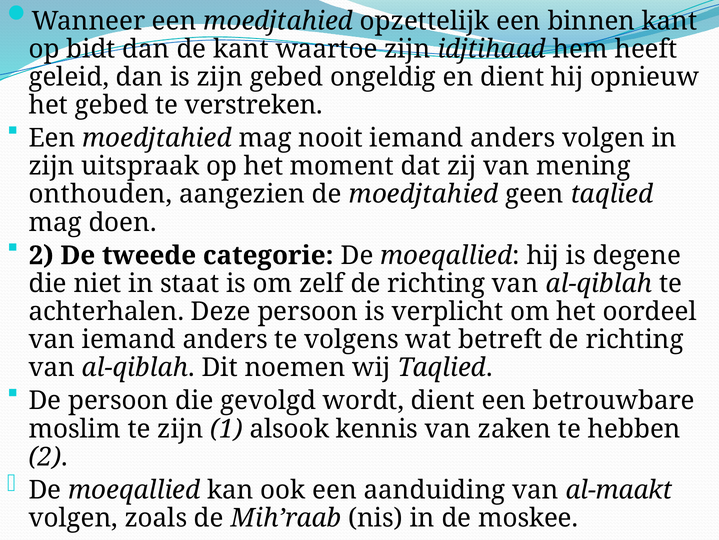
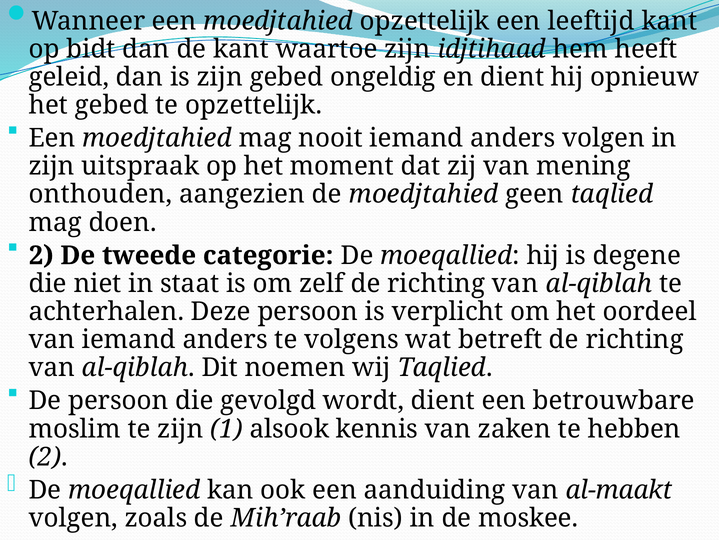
binnen: binnen -> leeftijd (591, 21)
te verstreken: verstreken -> opzettelijk (254, 105)
